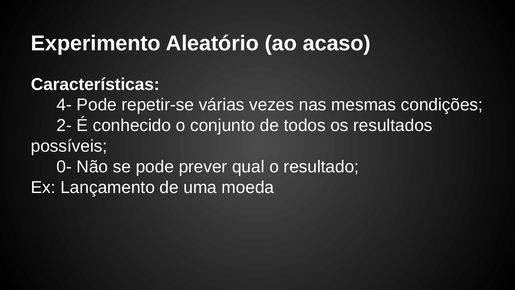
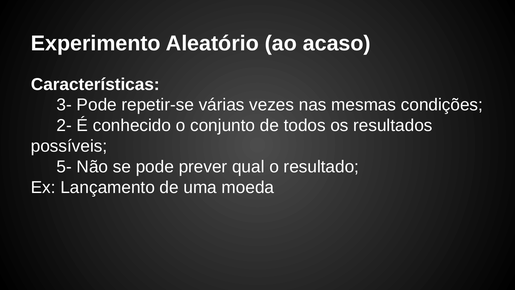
4-: 4- -> 3- (64, 105)
0-: 0- -> 5- (64, 167)
